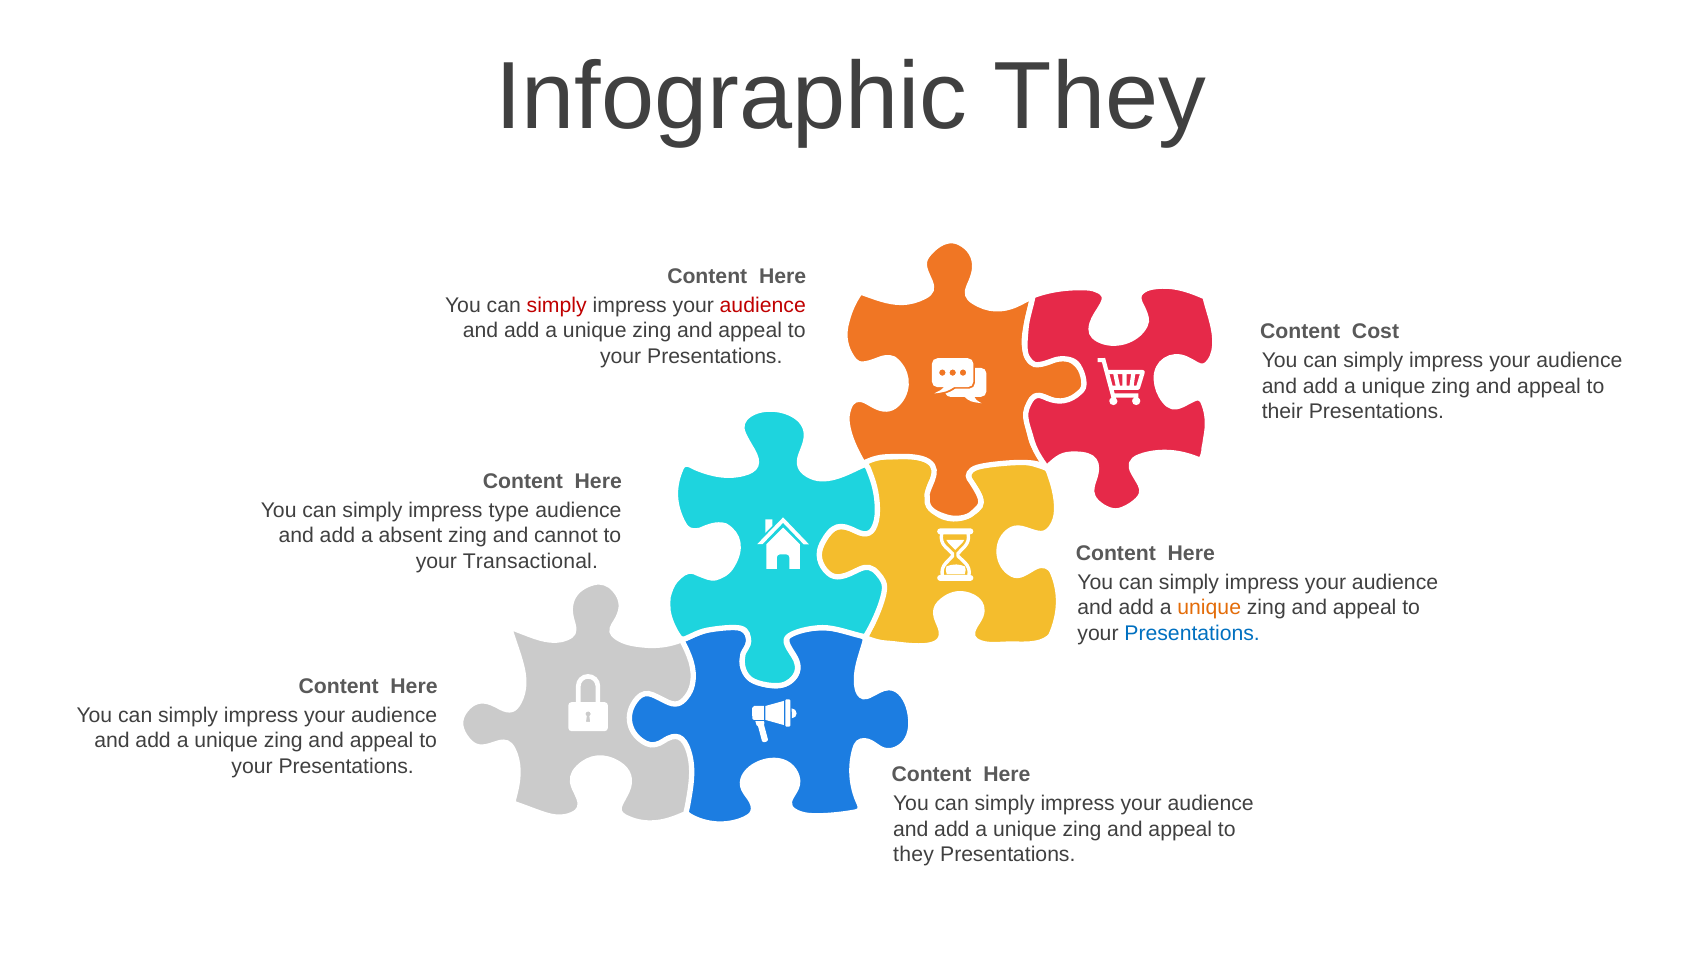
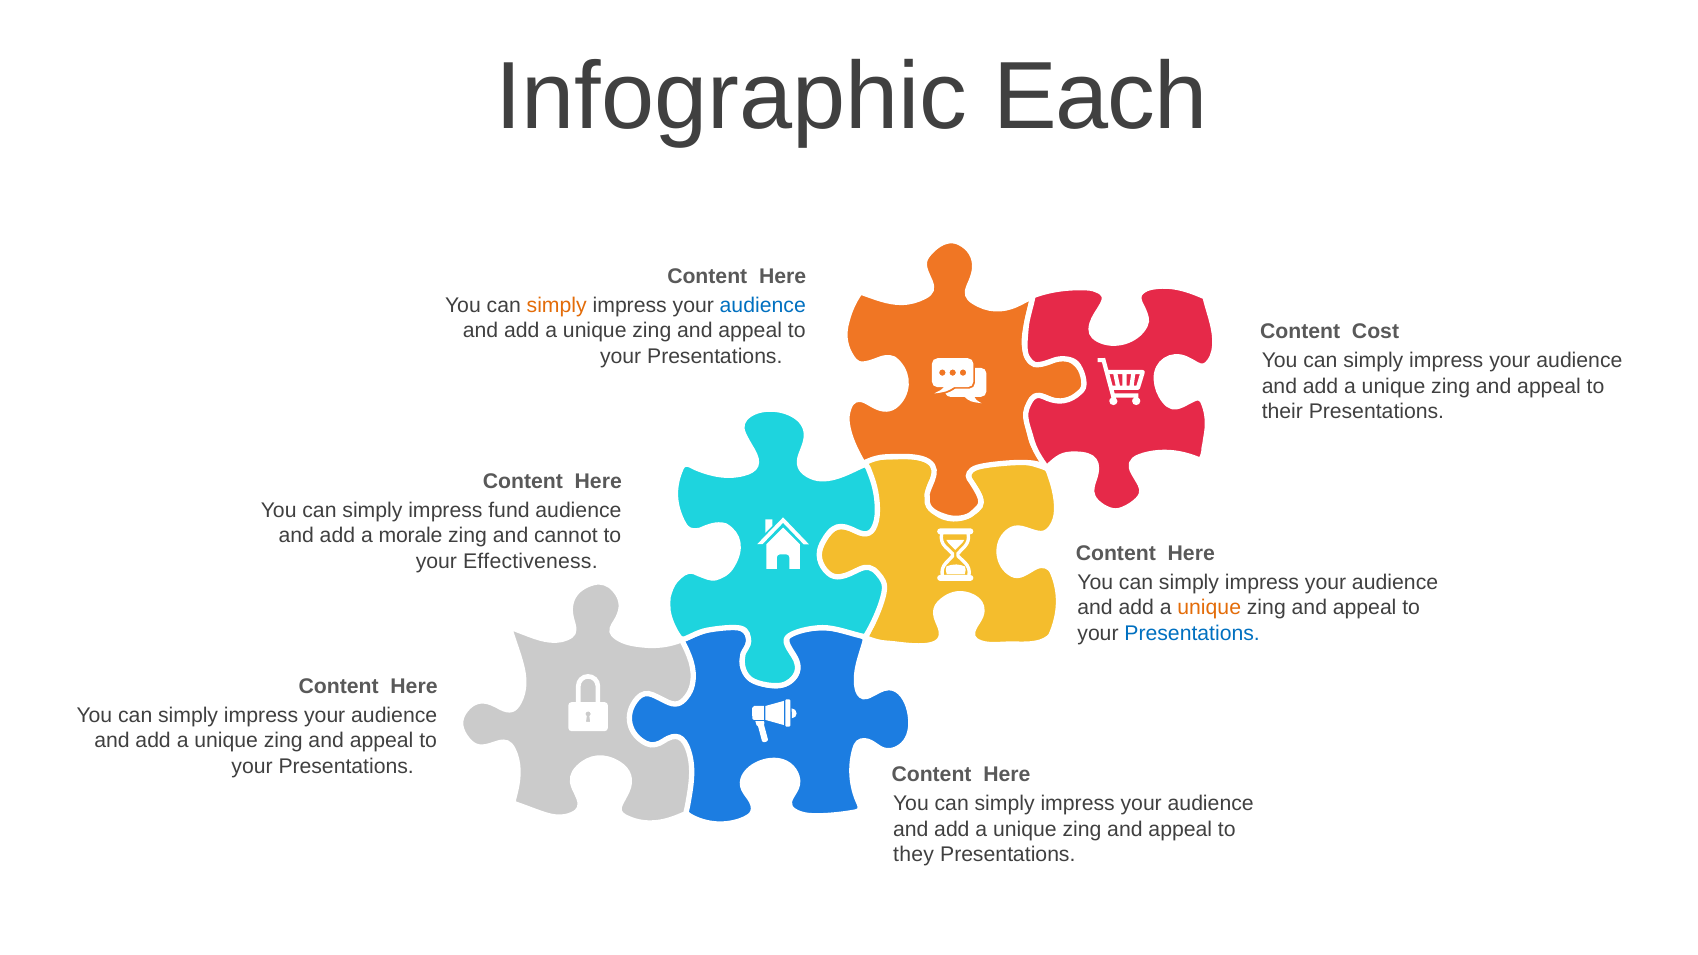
Infographic They: They -> Each (1100, 97)
simply colour: red -> orange (557, 305)
audience colour: red -> blue (763, 305)
type: type -> fund (509, 510)
absent: absent -> morale (411, 536)
Transactional: Transactional -> Effectiveness (530, 561)
